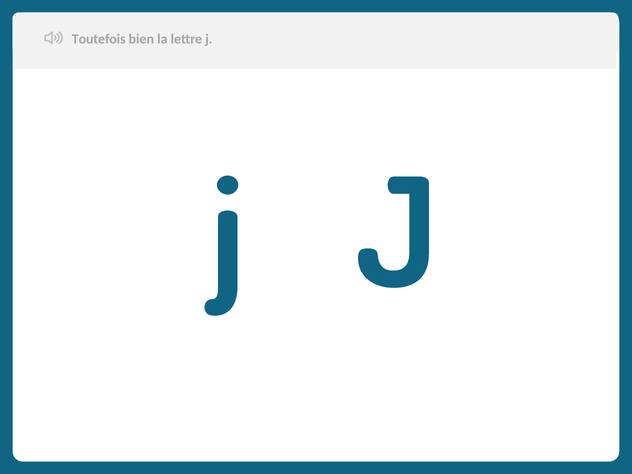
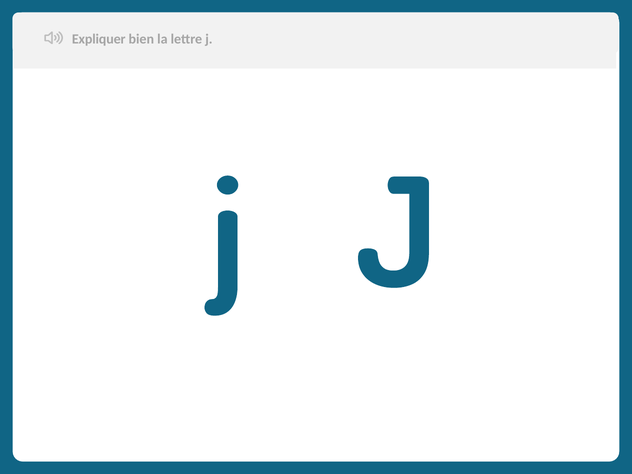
Toutefois: Toutefois -> Expliquer (99, 39)
